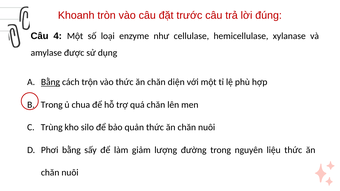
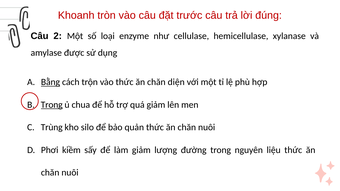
4: 4 -> 2 (58, 36)
Trong underline: none -> present (52, 105)
quá chăn: chăn -> giảm (156, 105)
Phơi bằng: bằng -> kiềm (71, 150)
